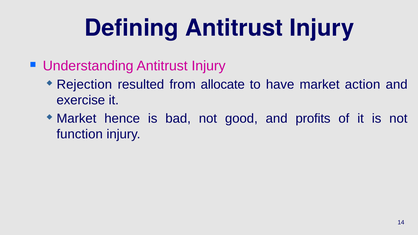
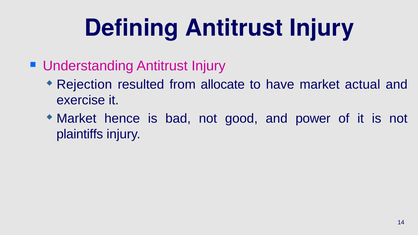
action: action -> actual (363, 85)
profits: profits -> power (313, 118)
function: function -> plaintiffs (80, 134)
